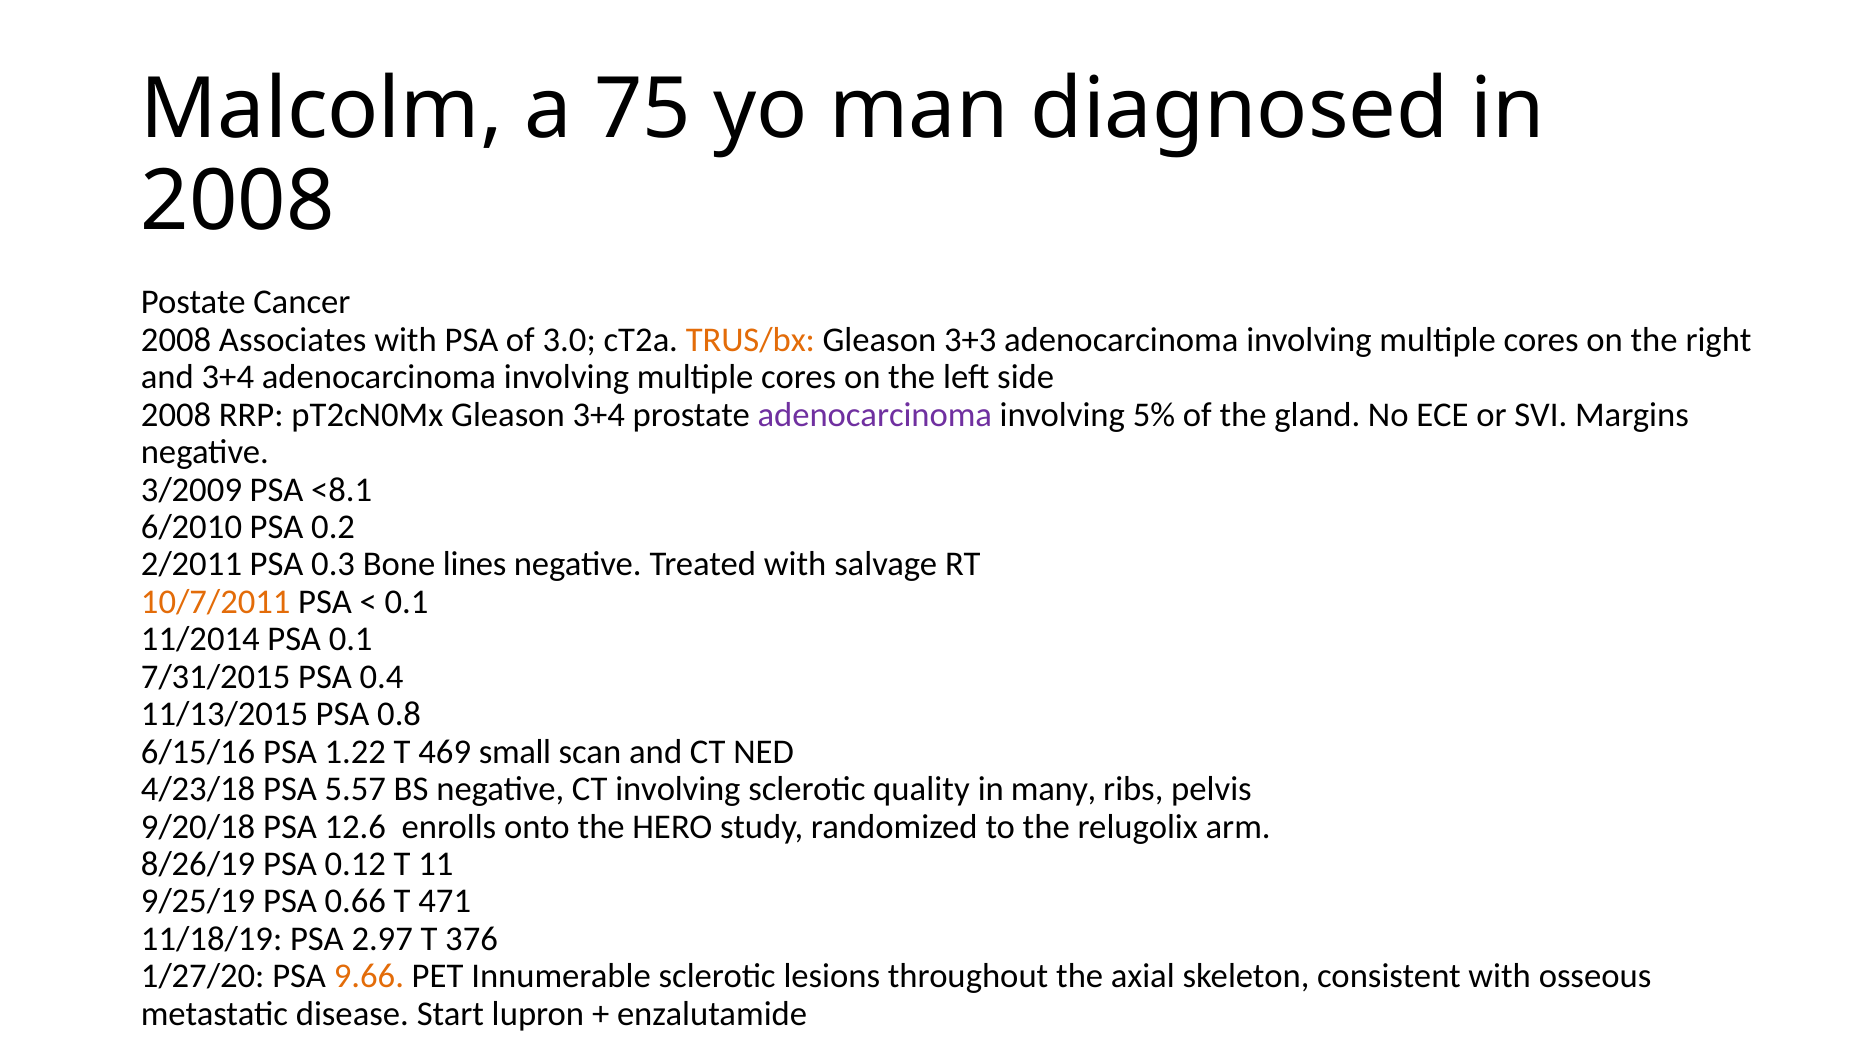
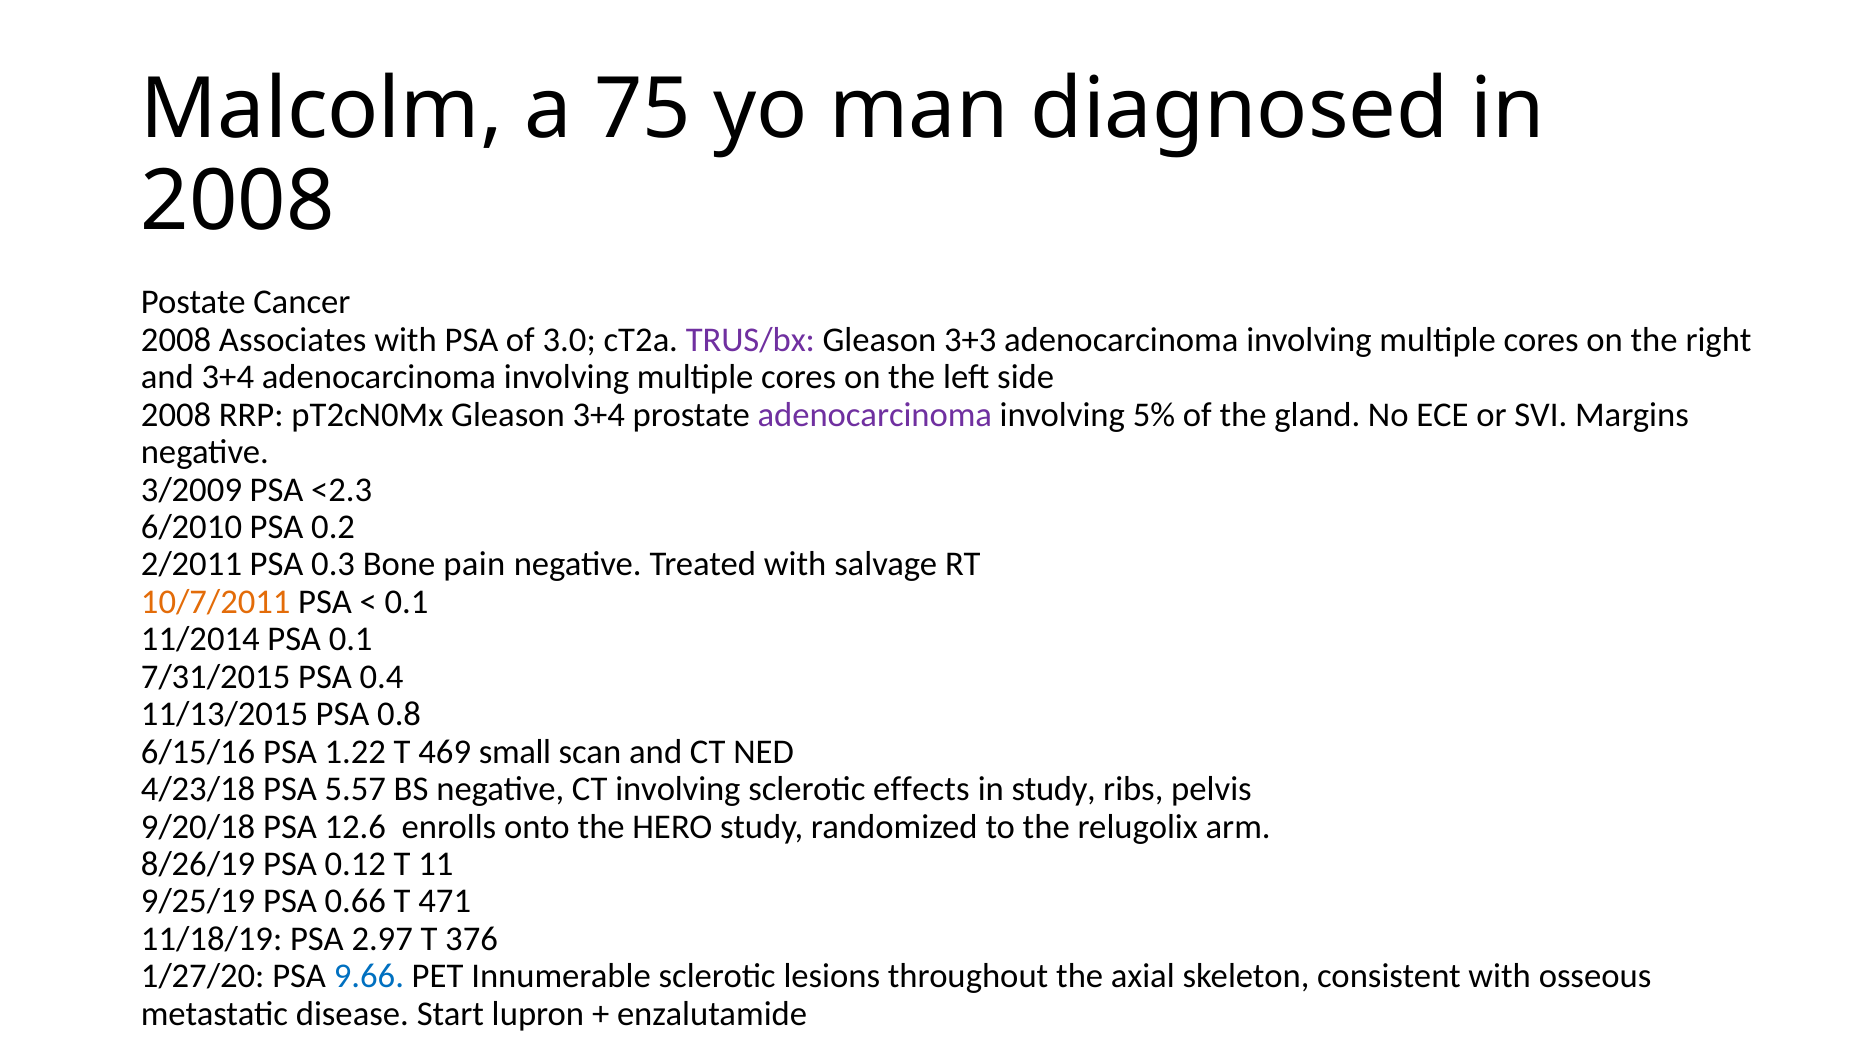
TRUS/bx colour: orange -> purple (750, 340)
<8.1: <8.1 -> <2.3 (342, 490)
lines: lines -> pain (474, 564)
quality: quality -> effects (921, 789)
in many: many -> study (1054, 789)
9.66 colour: orange -> blue (369, 976)
